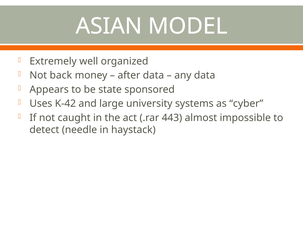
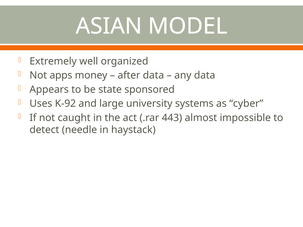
back: back -> apps (61, 75)
K-42: K-42 -> K-92 (65, 104)
